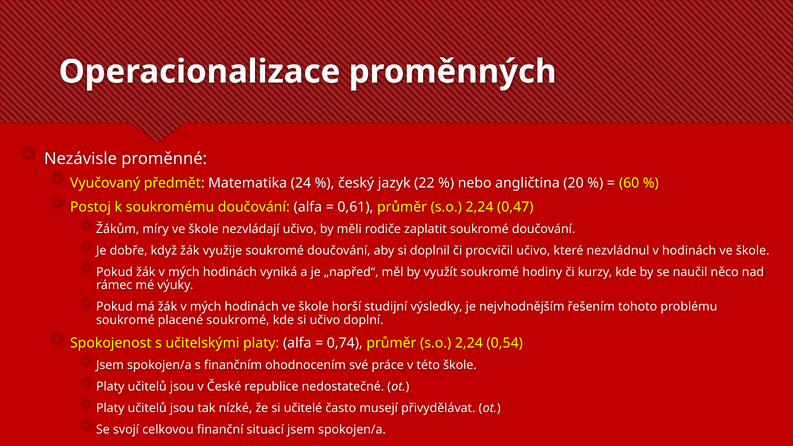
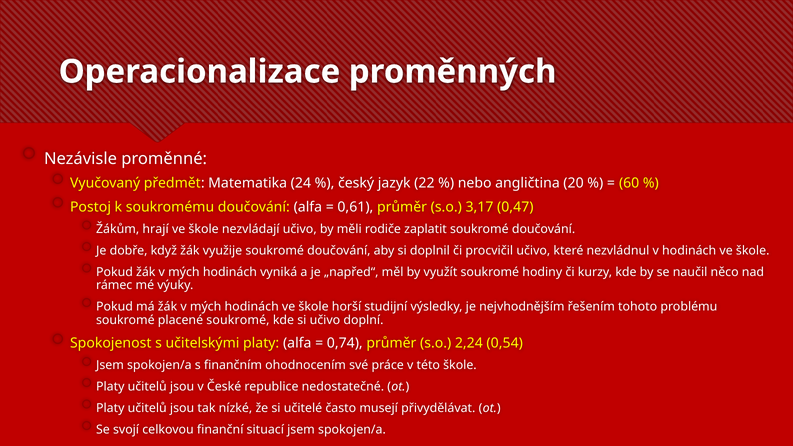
0,61 průměr s.o 2,24: 2,24 -> 3,17 (480, 207)
míry: míry -> hrají (156, 229)
